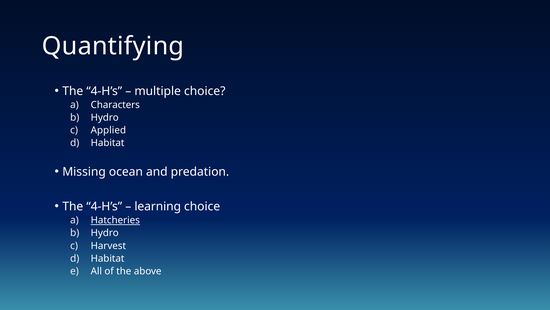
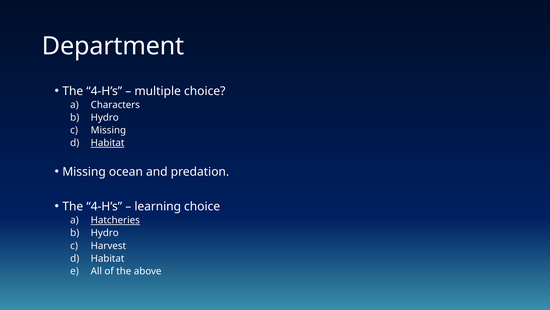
Quantifying: Quantifying -> Department (113, 46)
Applied: Applied -> Missing (108, 130)
Habitat underline: none -> present (108, 143)
